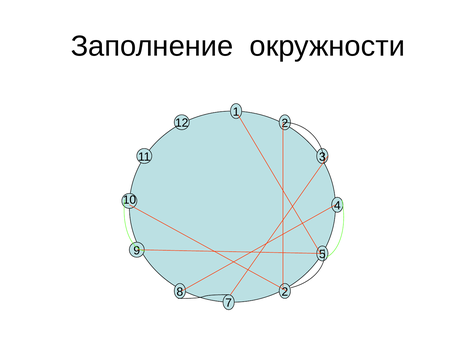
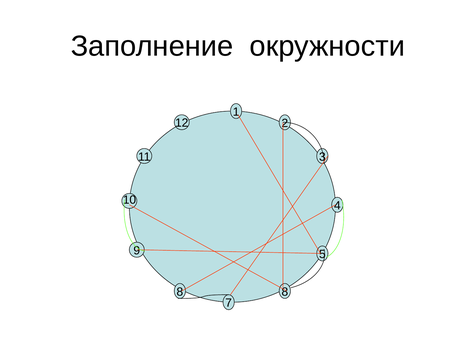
8 2: 2 -> 8 (285, 292)
